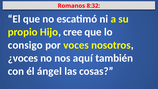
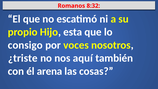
cree: cree -> esta (73, 32)
¿voces: ¿voces -> ¿triste (23, 58)
ángel: ángel -> arena (50, 71)
